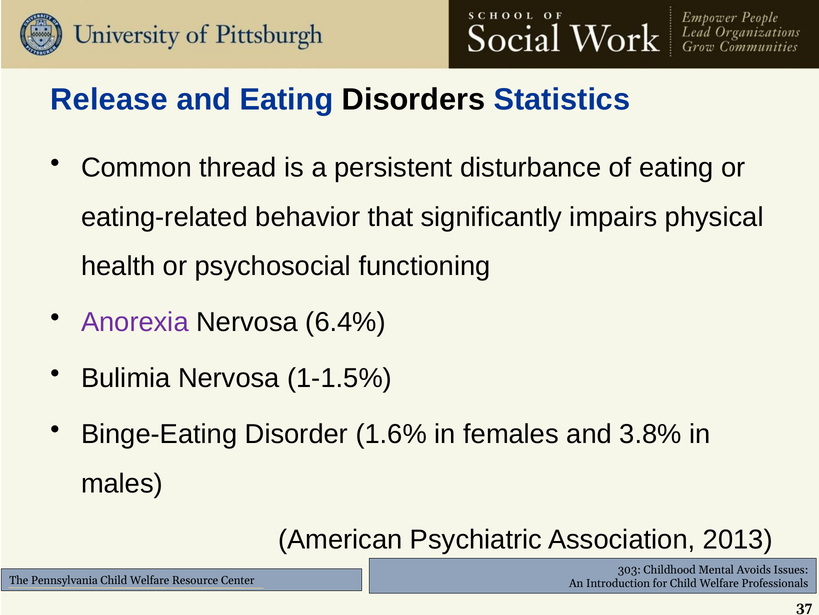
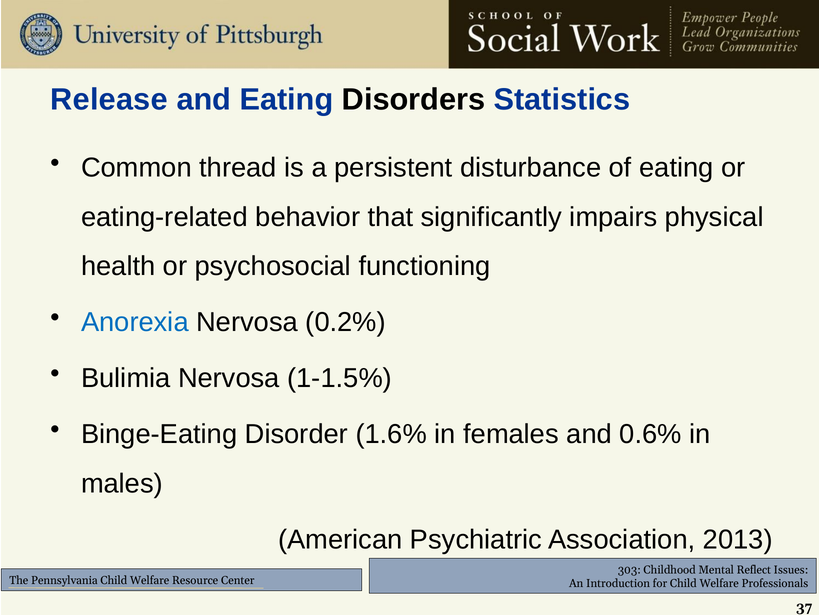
Anorexia colour: purple -> blue (135, 322)
6.4%: 6.4% -> 0.2% (346, 322)
3.8%: 3.8% -> 0.6% (651, 434)
Avoids: Avoids -> Reflect (754, 569)
